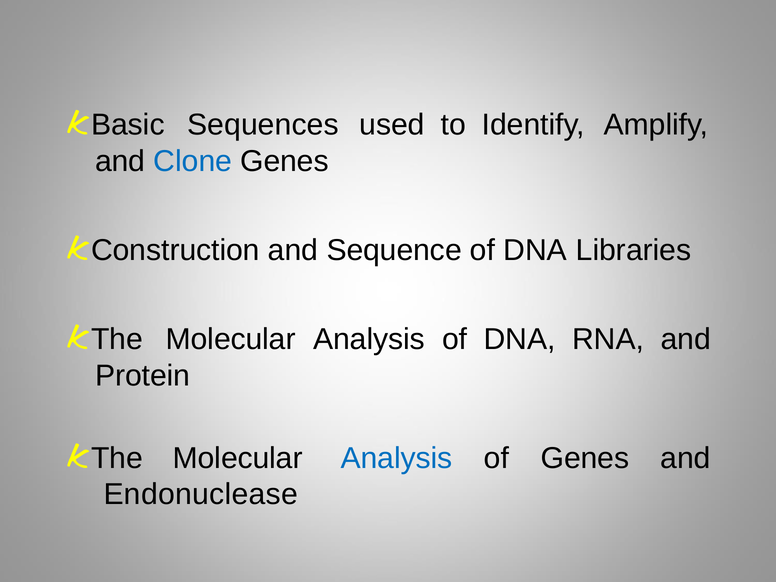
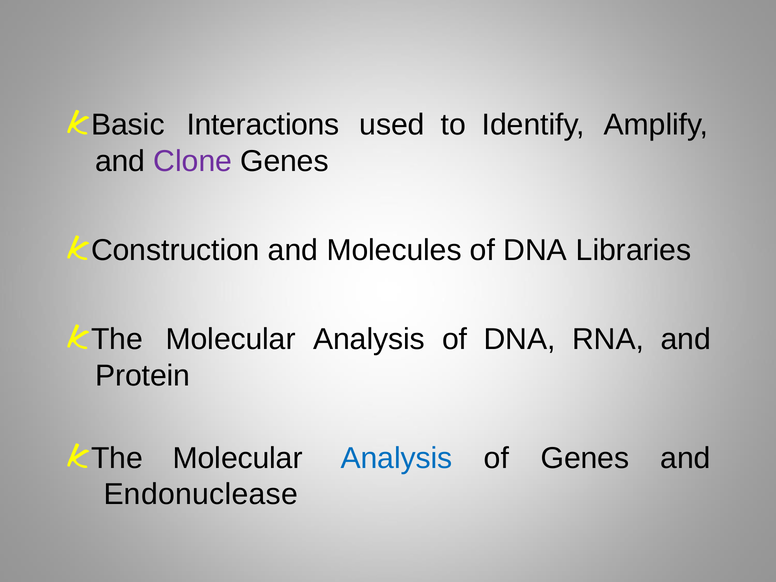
Sequences: Sequences -> Interactions (263, 125)
Clone colour: blue -> purple (193, 161)
Sequence: Sequence -> Molecules (394, 250)
